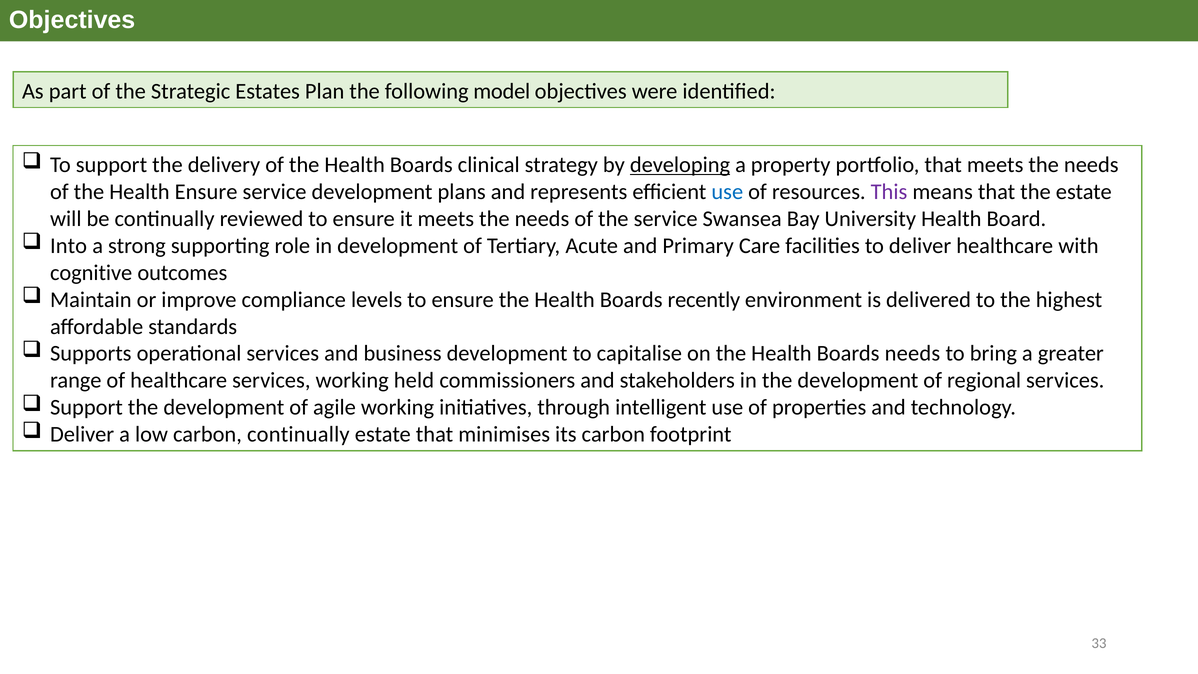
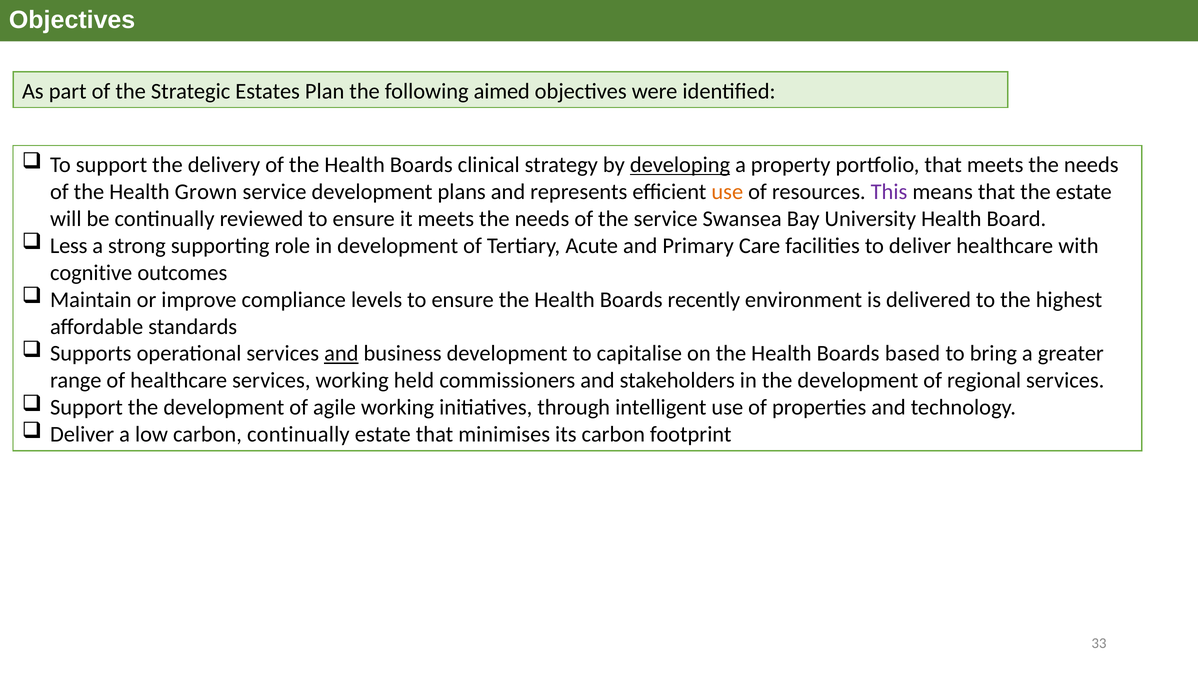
model: model -> aimed (502, 91)
Health Ensure: Ensure -> Grown (206, 192)
use colour: blue -> orange (727, 192)
Into: Into -> Less (69, 246)
and underline: none -> present (341, 354)
Boards needs: needs -> based (912, 354)
